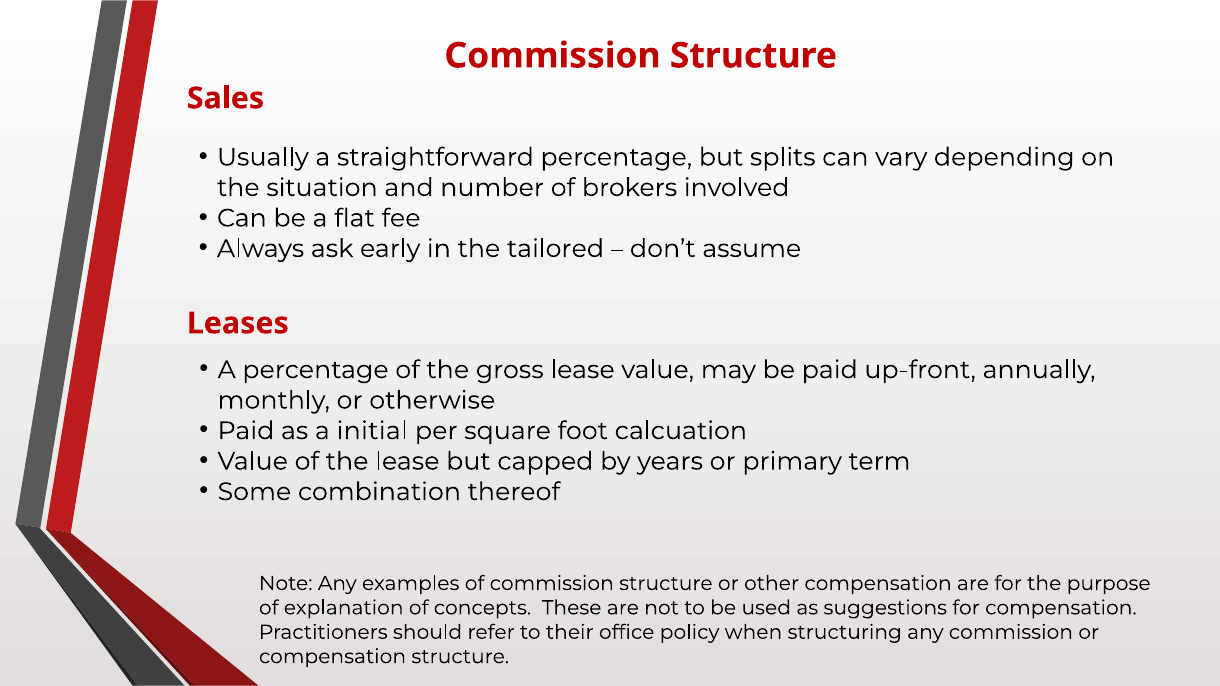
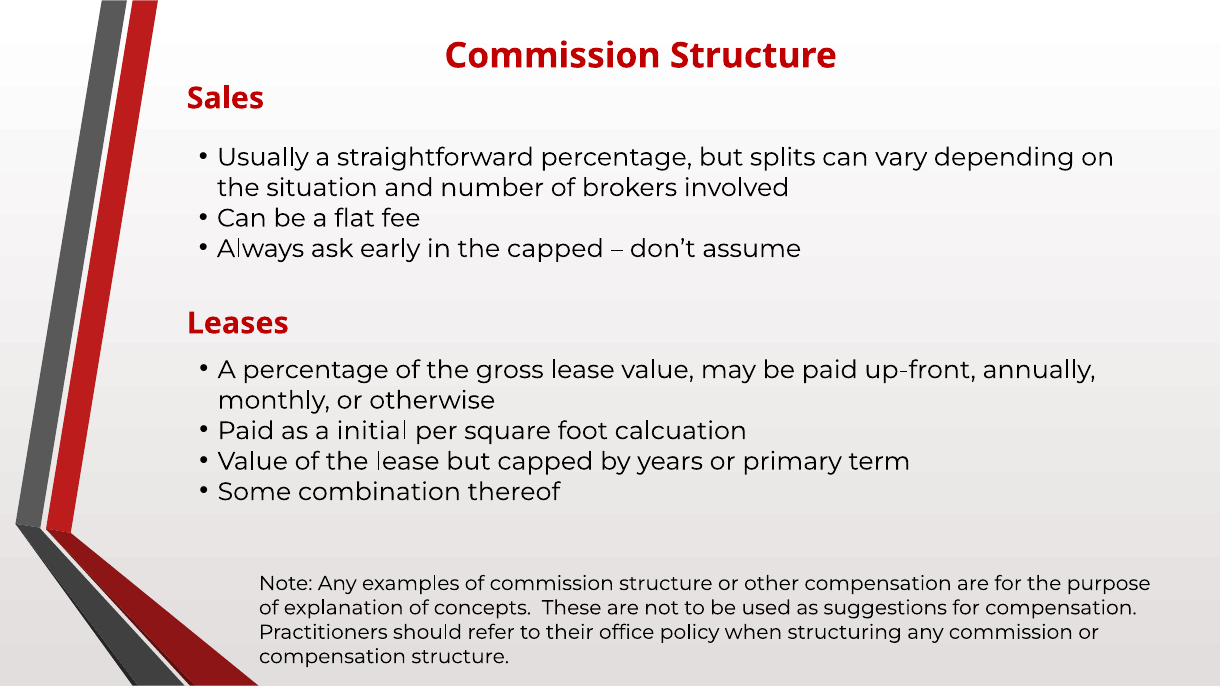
the tailored: tailored -> capped (555, 249)
